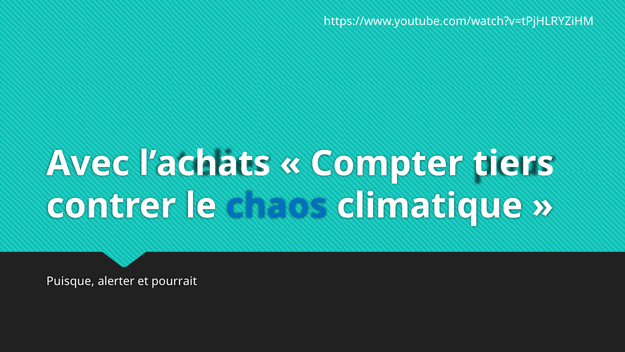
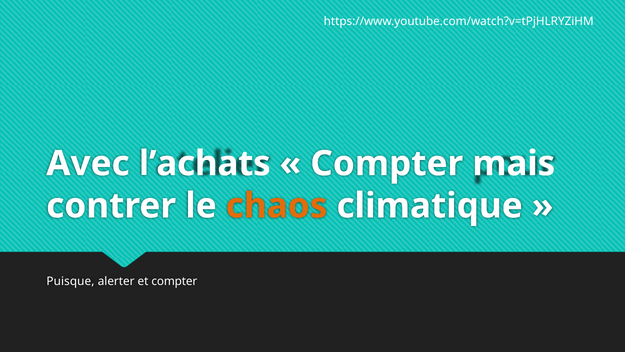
tiers: tiers -> mais (514, 163)
chaos colour: blue -> orange (277, 206)
et pourrait: pourrait -> compter (174, 281)
